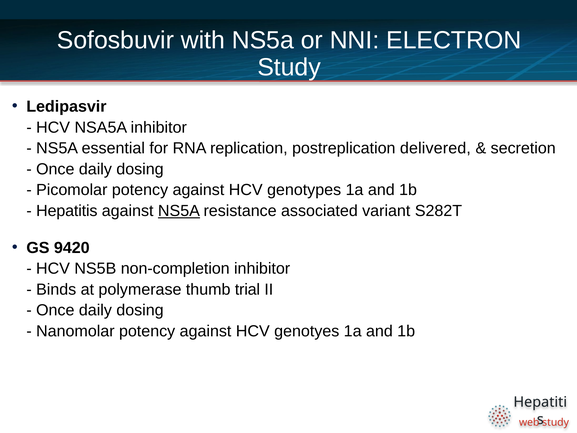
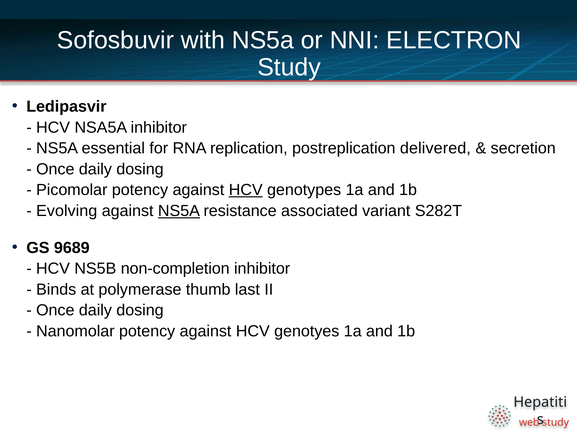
HCV underline: none -> present (246, 190)
Hepatitis: Hepatitis -> Evolving (67, 211)
9420: 9420 -> 9689 (72, 248)
trial: trial -> last (247, 289)
